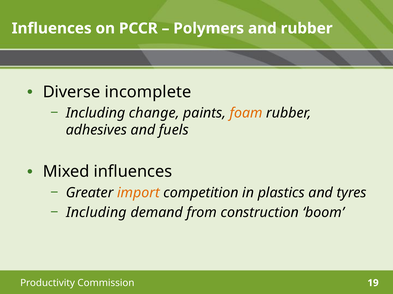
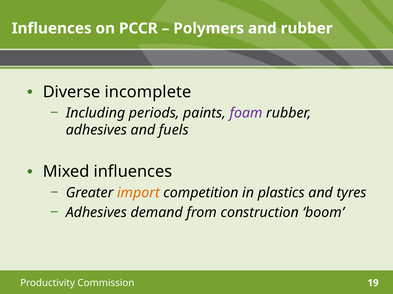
change: change -> periods (154, 113)
foam colour: orange -> purple (246, 113)
Including: Including -> Adhesives (96, 213)
